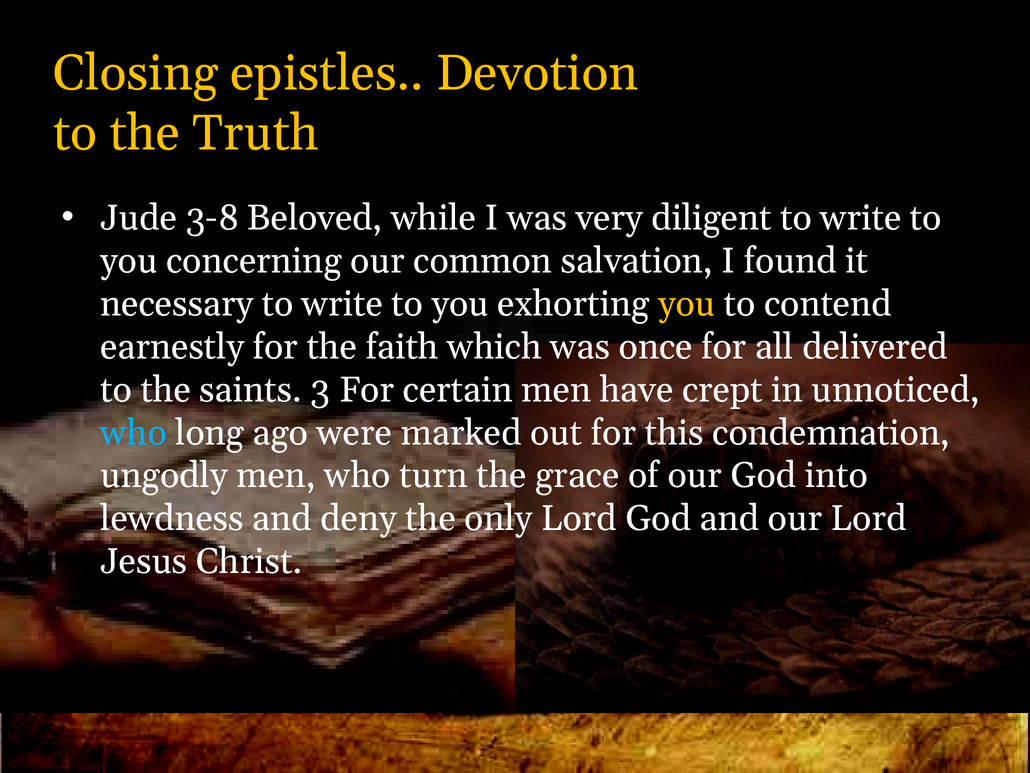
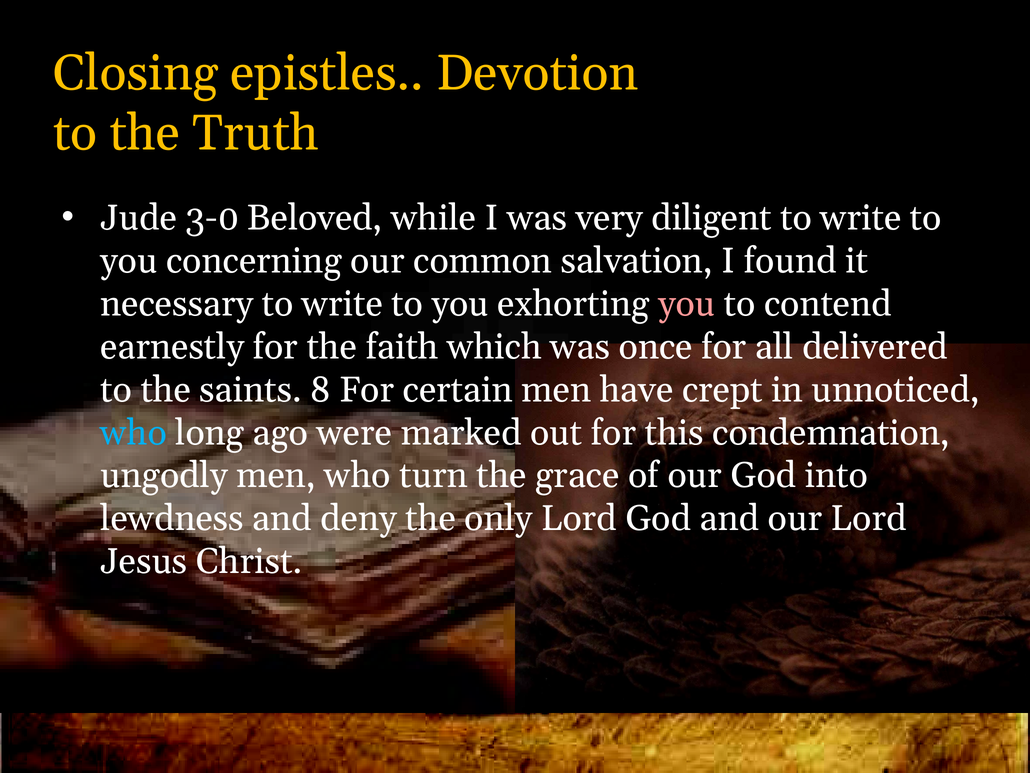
3-8: 3-8 -> 3-0 (212, 218)
you colour: yellow -> pink (687, 304)
3: 3 -> 8 (321, 390)
